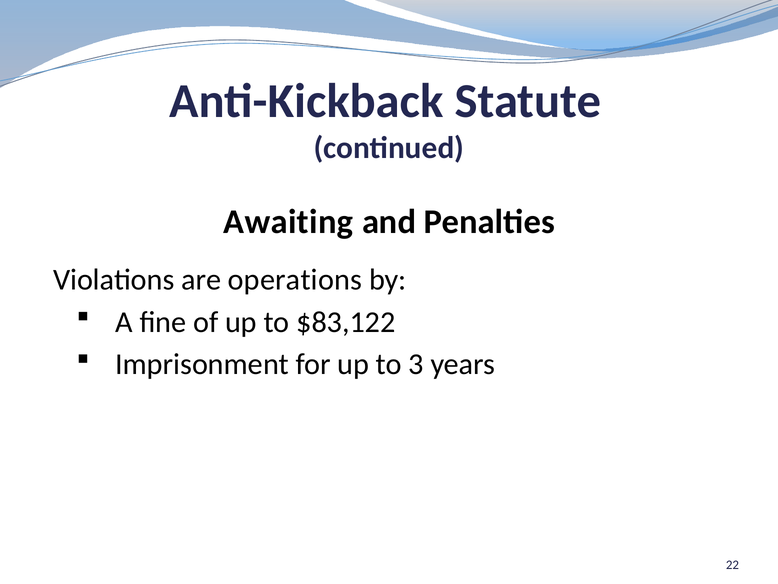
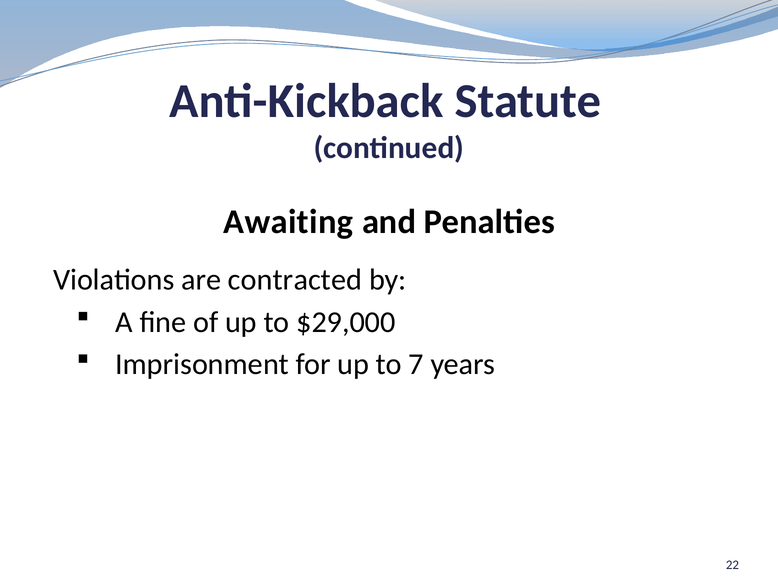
operations: operations -> contracted (295, 280)
$83,122: $83,122 -> $29,000 (346, 322)
3: 3 -> 7 (416, 364)
